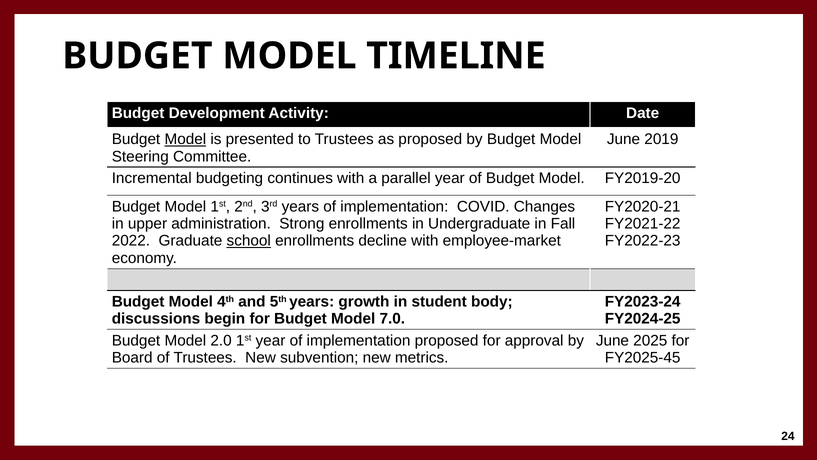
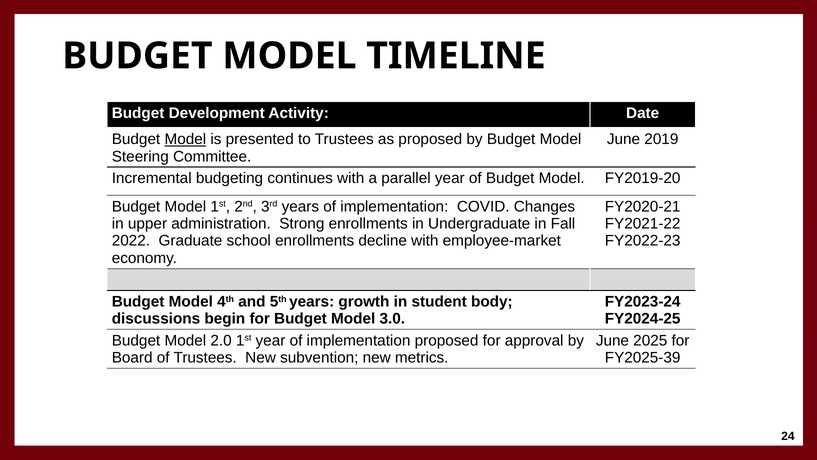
school underline: present -> none (249, 241)
7.0: 7.0 -> 3.0 (392, 318)
FY2025-45: FY2025-45 -> FY2025-39 (643, 357)
